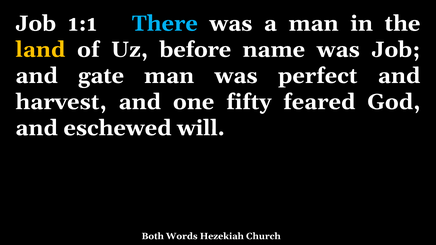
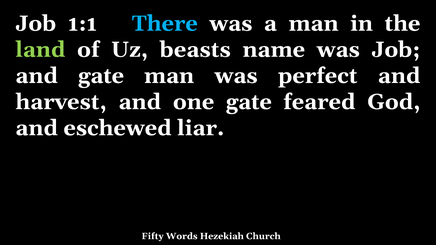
land colour: yellow -> light green (40, 50)
before: before -> beasts (195, 50)
one fifty: fifty -> gate (249, 102)
will: will -> liar (201, 128)
Both: Both -> Fifty (153, 236)
